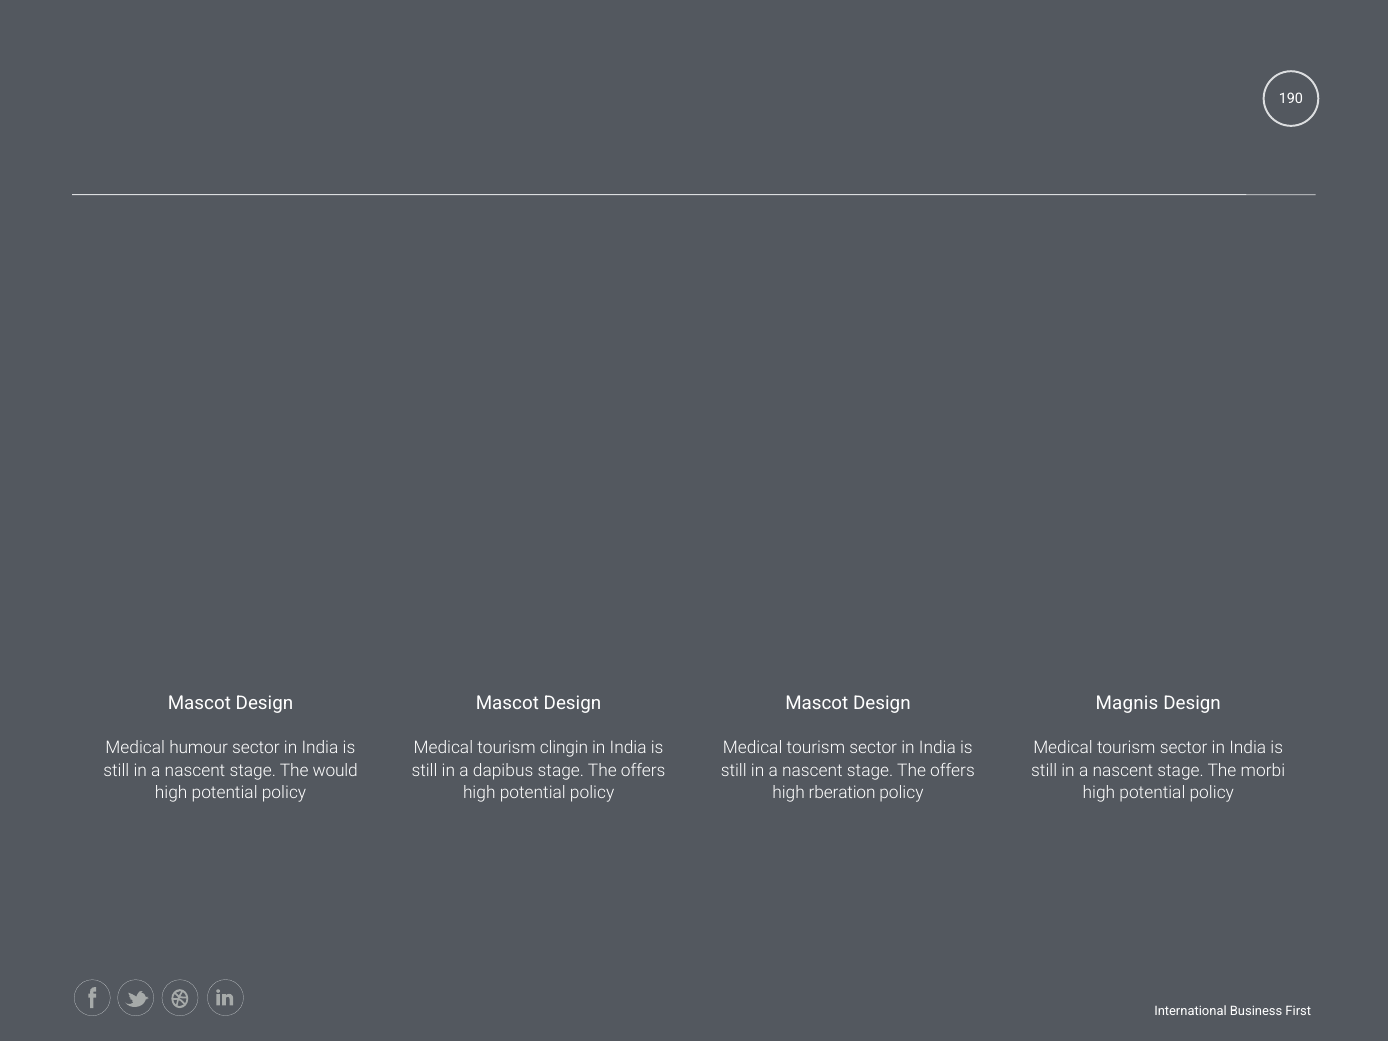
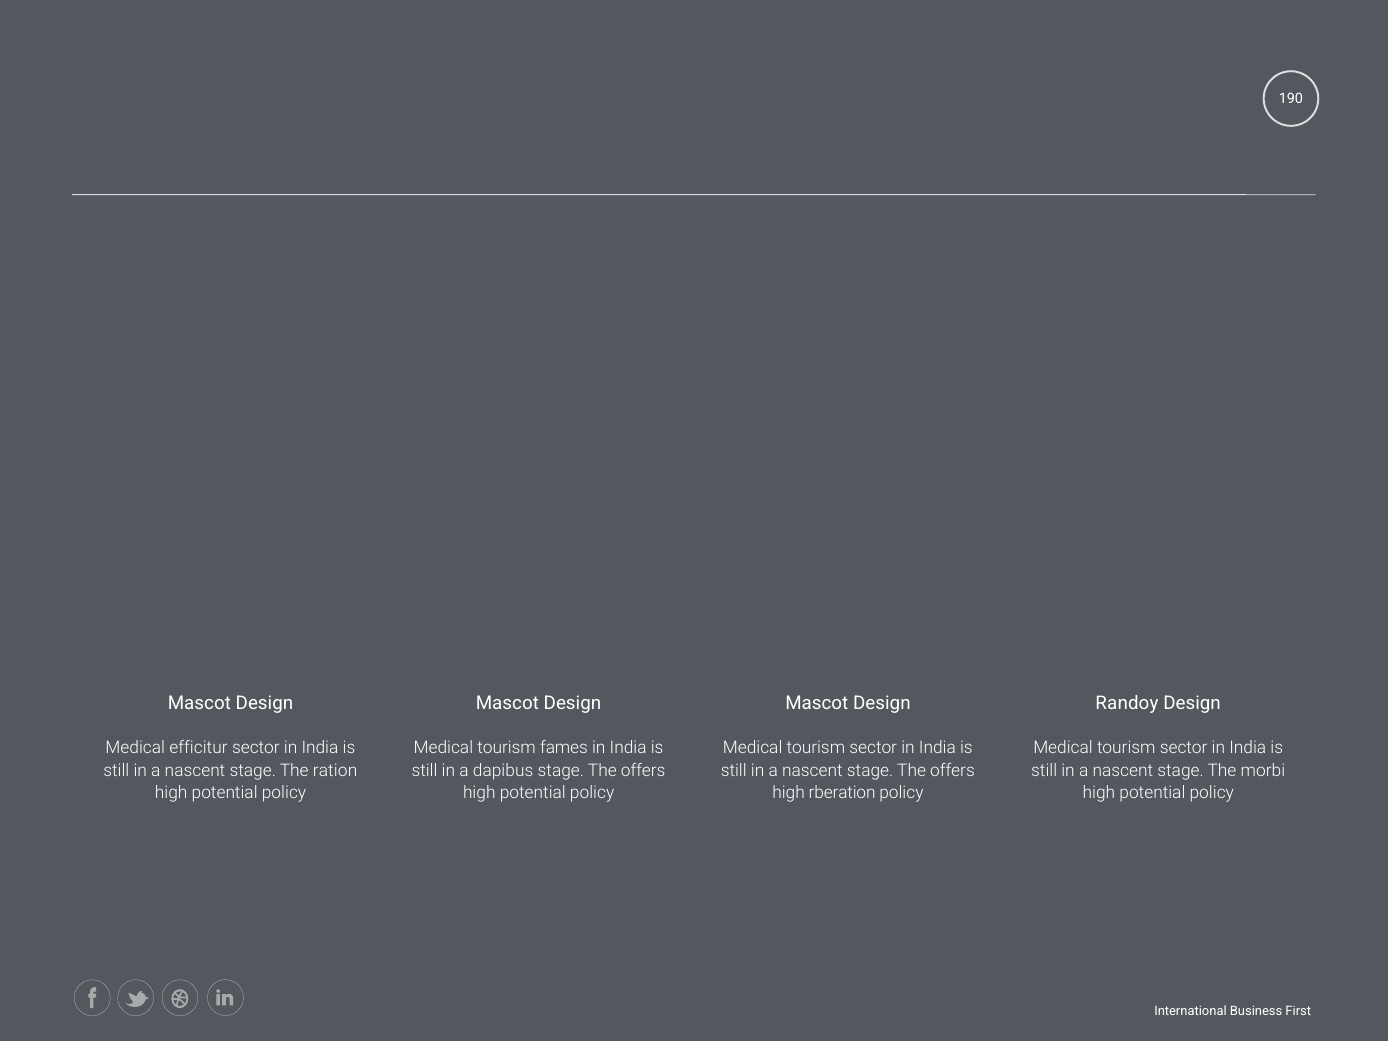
Magnis: Magnis -> Randoy (1127, 703)
humour: humour -> efficitur (198, 747)
clingin: clingin -> fames (564, 747)
would: would -> ration (335, 770)
